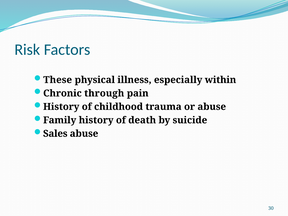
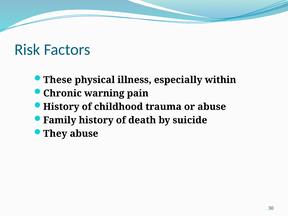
through: through -> warning (104, 93)
Sales: Sales -> They (55, 134)
